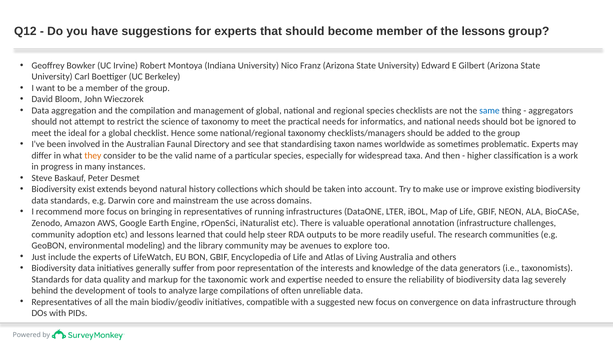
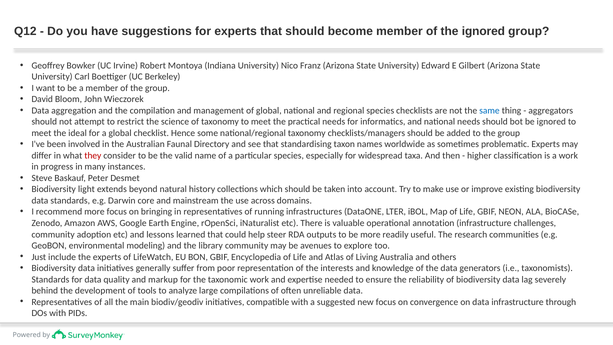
the lessons: lessons -> ignored (483, 31)
they colour: orange -> red (93, 156)
exist: exist -> light (86, 189)
